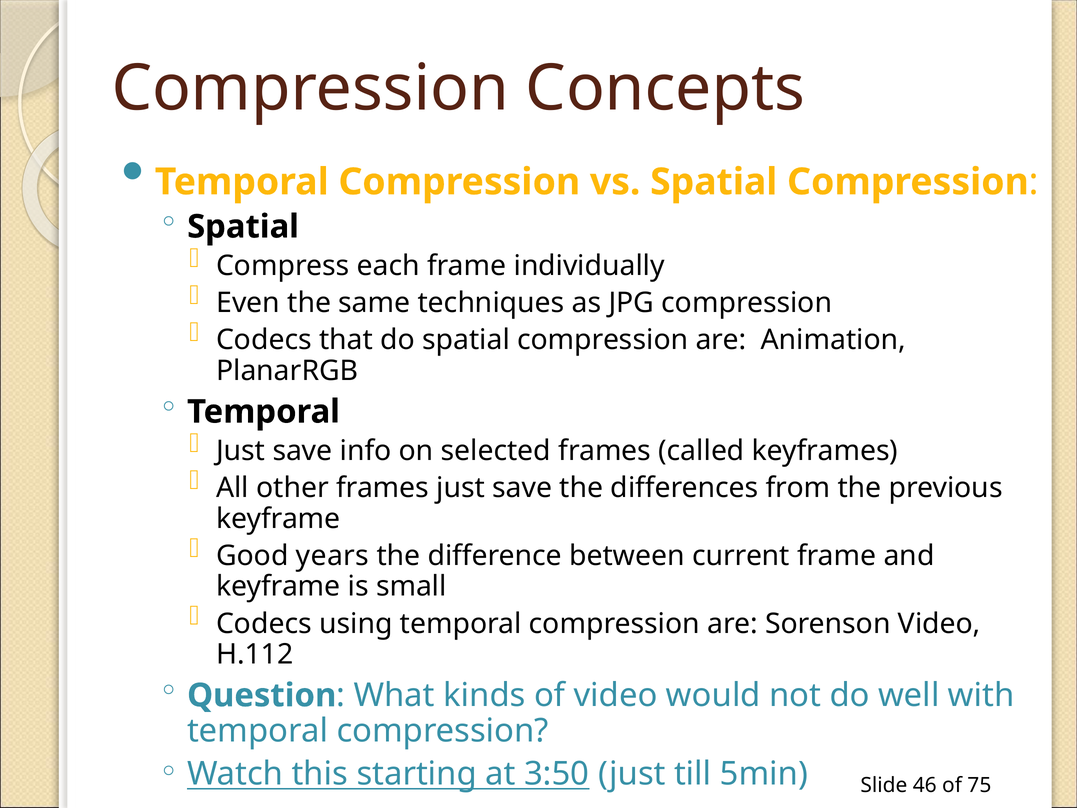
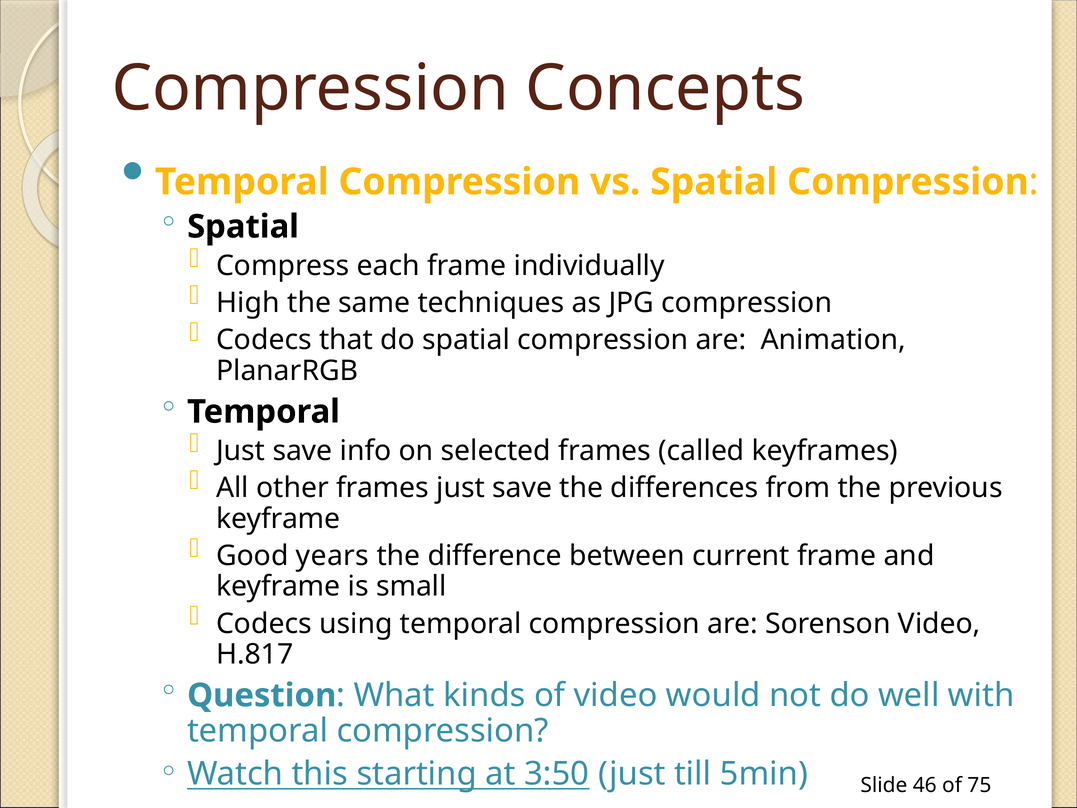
Even: Even -> High (248, 303)
H.112: H.112 -> H.817 (255, 654)
